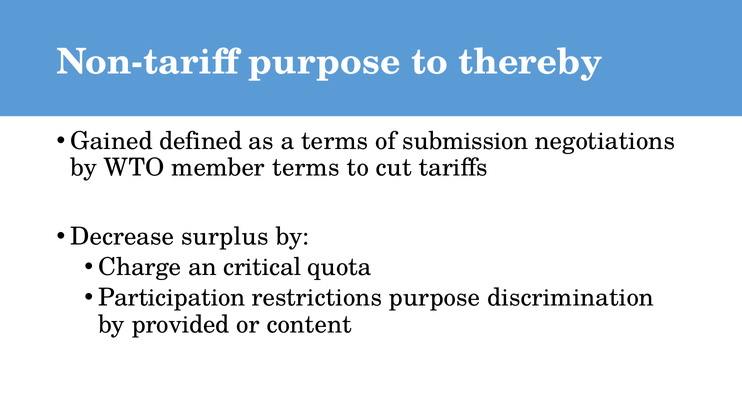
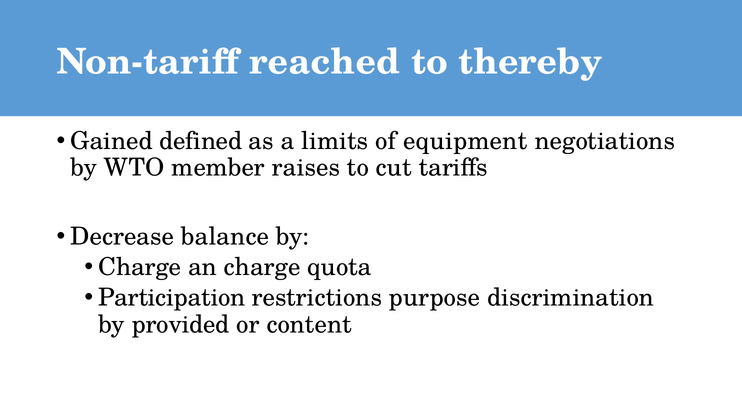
Non-tariff purpose: purpose -> reached (325, 62)
a terms: terms -> limits (335, 141)
submission: submission -> equipment (465, 141)
member terms: terms -> raises (306, 168)
surplus: surplus -> balance (225, 237)
an critical: critical -> charge (262, 267)
